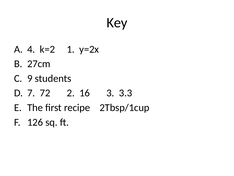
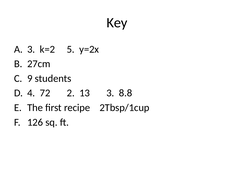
4: 4 -> 3 (31, 49)
1: 1 -> 5 (71, 49)
7: 7 -> 4 (31, 93)
16: 16 -> 13 (85, 93)
3.3: 3.3 -> 8.8 (126, 93)
